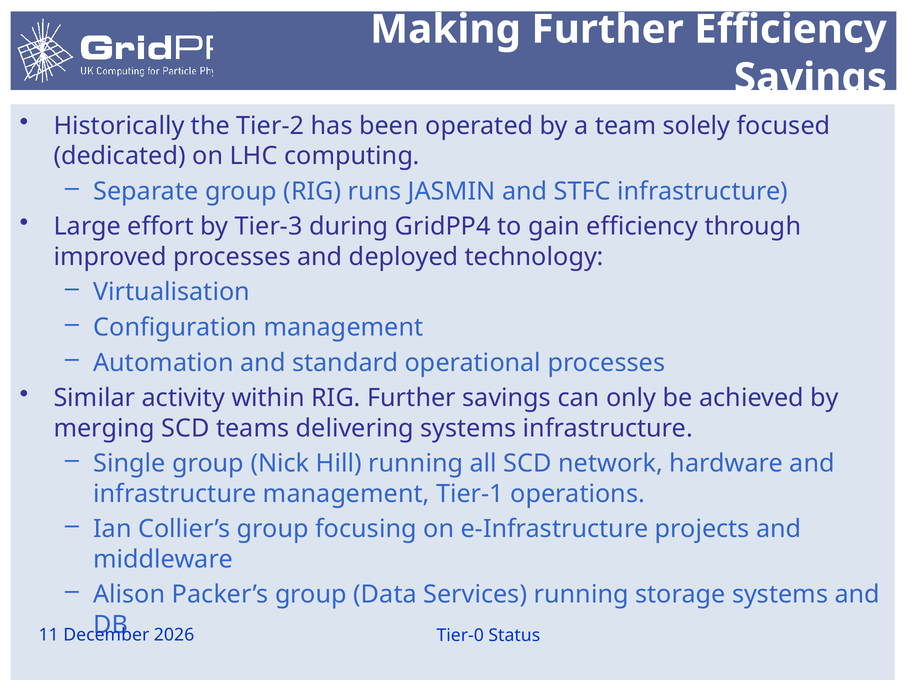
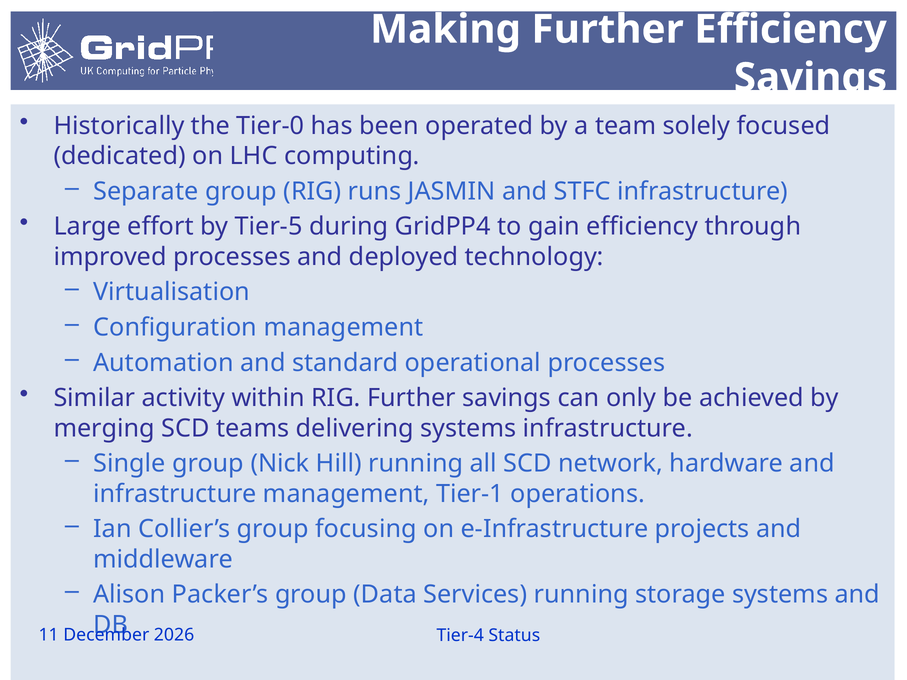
Tier-2: Tier-2 -> Tier-0 (270, 126)
Tier-3: Tier-3 -> Tier-5 (269, 227)
Tier-0: Tier-0 -> Tier-4 (460, 636)
